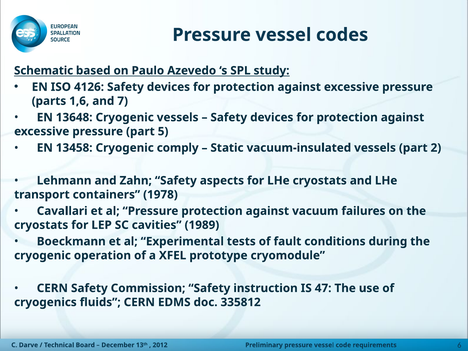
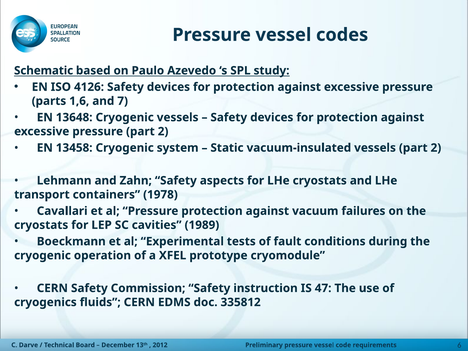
pressure part 5: 5 -> 2 (163, 131)
comply: comply -> system (178, 148)
